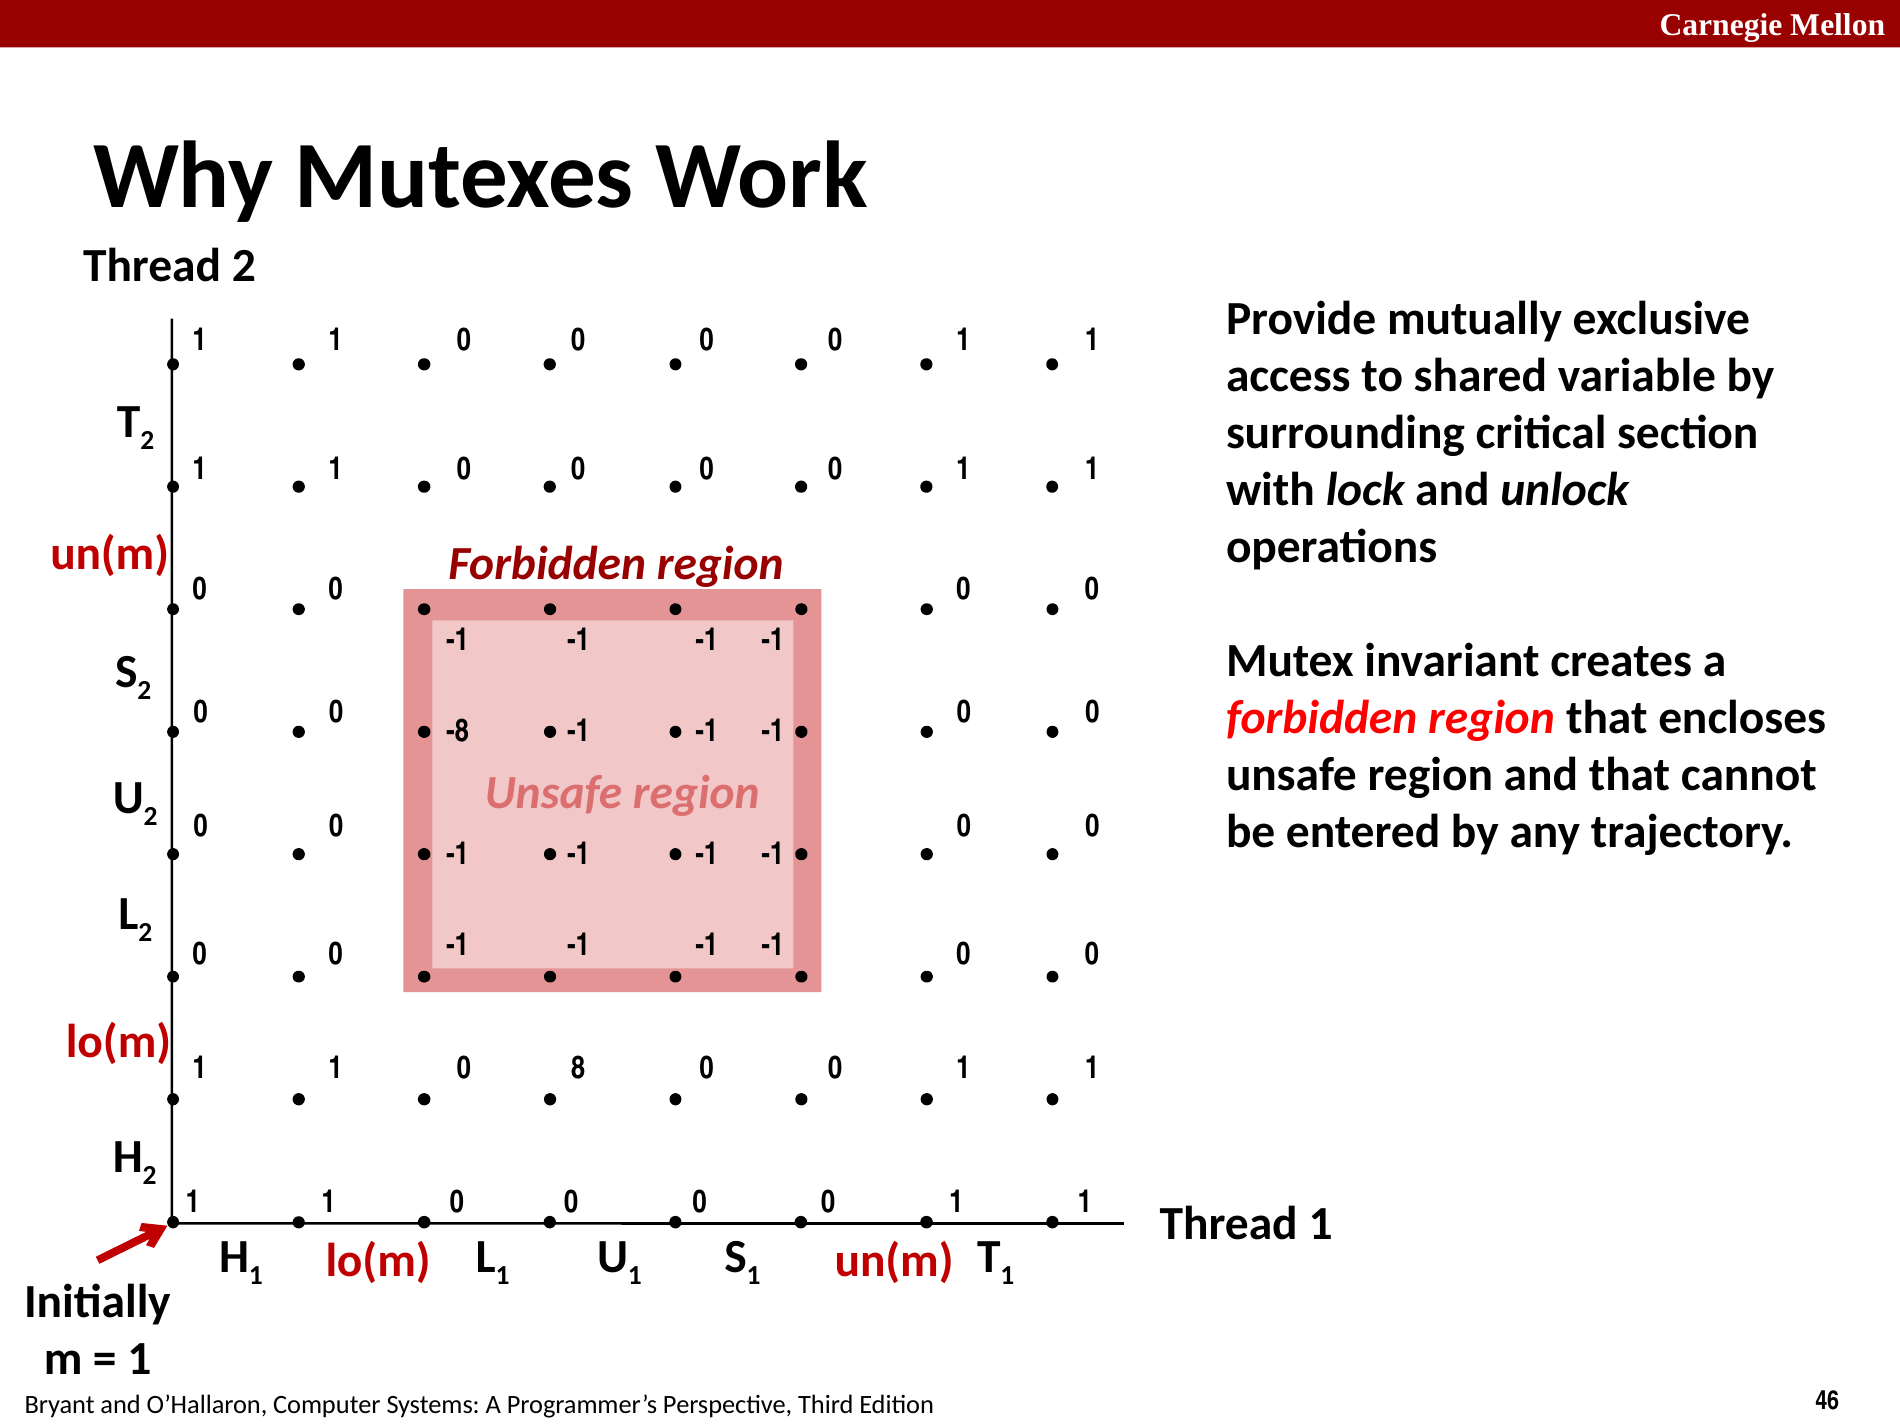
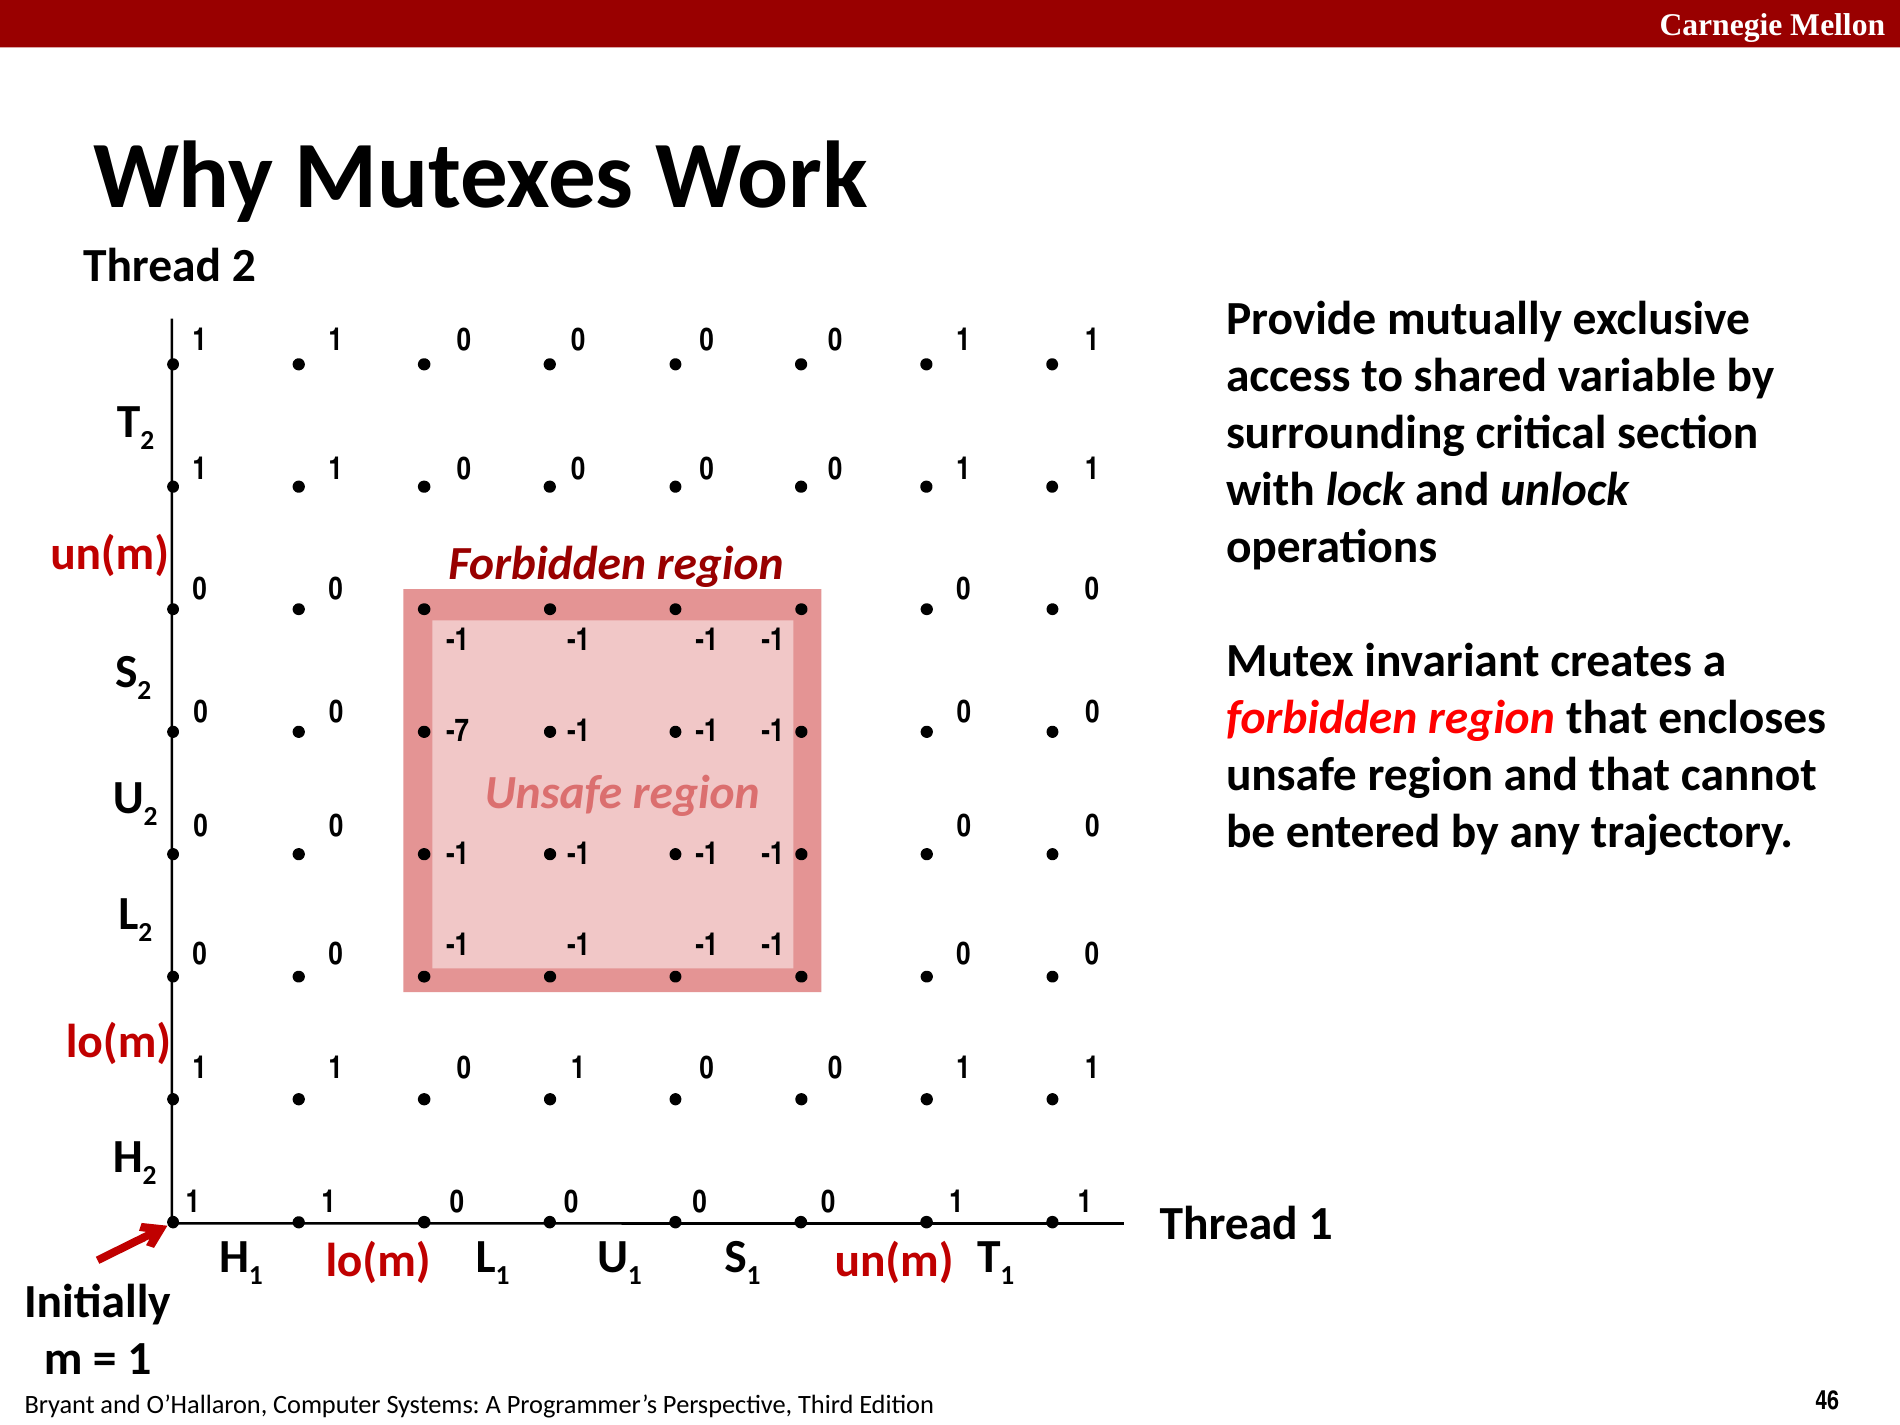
-8: -8 -> -7 (458, 731)
1 0 8: 8 -> 1 (578, 1068)
